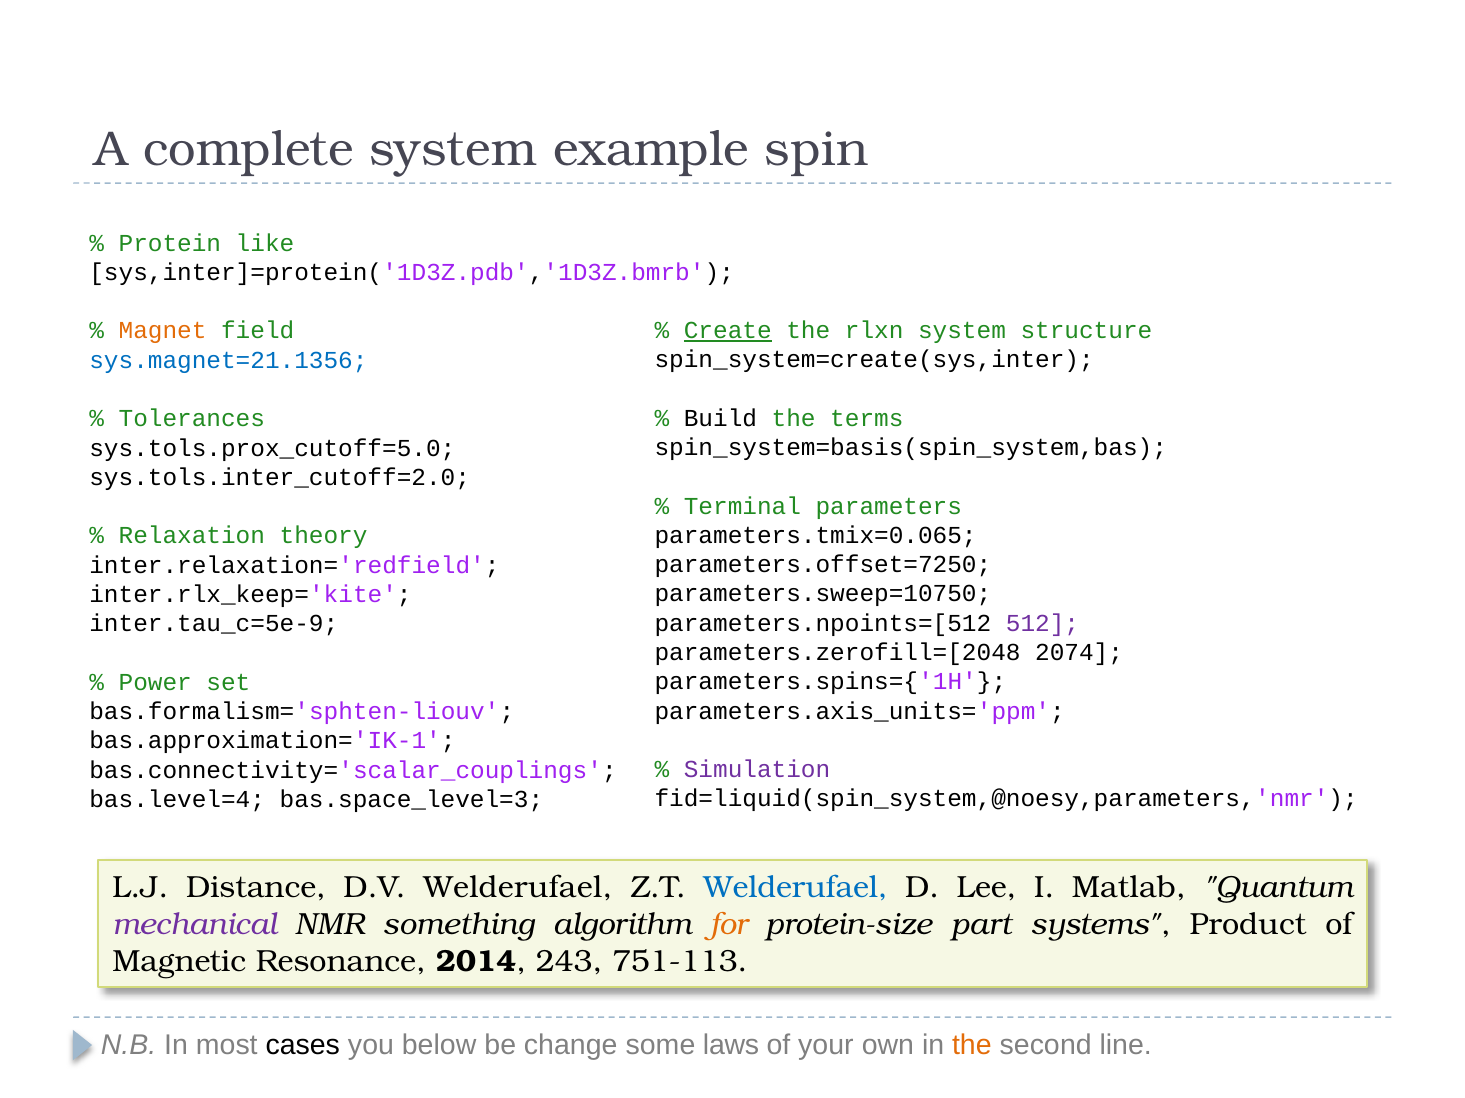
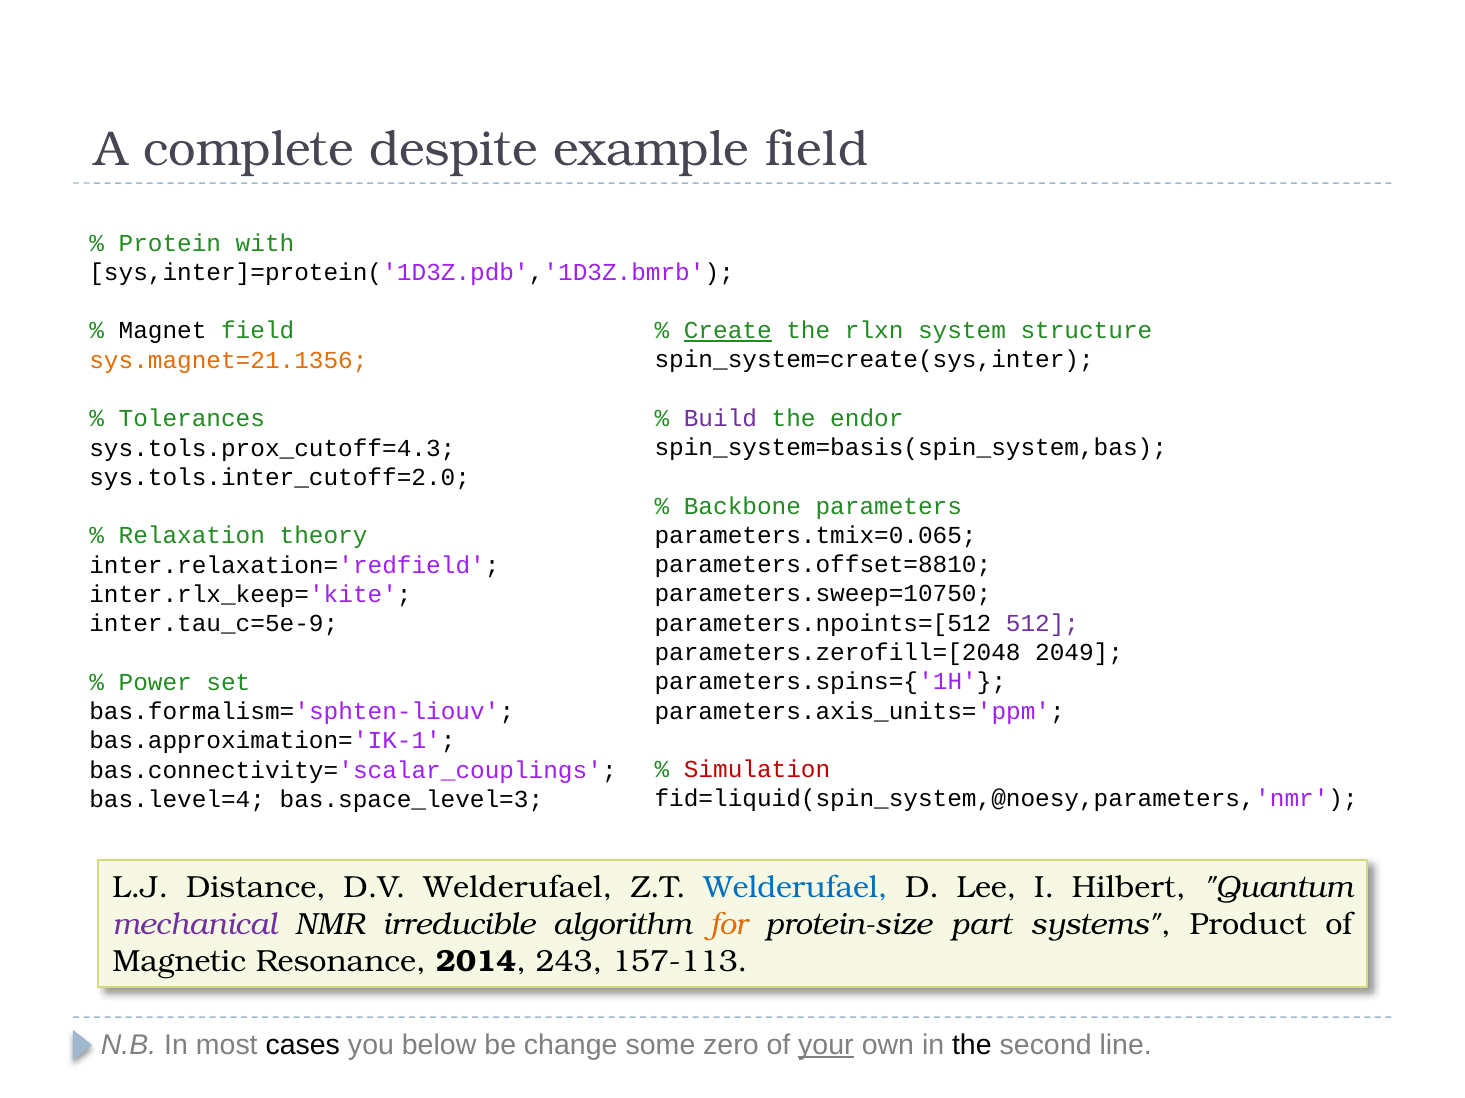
complete system: system -> despite (453, 149)
example spin: spin -> field (817, 149)
like: like -> with (265, 243)
Magnet colour: orange -> black (163, 331)
sys.magnet=21.1356 colour: blue -> orange (228, 360)
Build colour: black -> purple (720, 419)
terms: terms -> endor (867, 419)
sys.tols.prox_cutoff=5.0: sys.tols.prox_cutoff=5.0 -> sys.tols.prox_cutoff=4.3 (272, 448)
Terminal: Terminal -> Backbone (742, 506)
parameters.offset=7250: parameters.offset=7250 -> parameters.offset=8810 (823, 565)
2074: 2074 -> 2049 (1079, 653)
Simulation colour: purple -> red (757, 770)
Matlab: Matlab -> Hilbert (1129, 888)
something: something -> irreducible (459, 925)
751-113: 751-113 -> 157-113 (680, 962)
laws: laws -> zero (731, 1046)
your underline: none -> present (826, 1046)
the colour: orange -> black (972, 1046)
